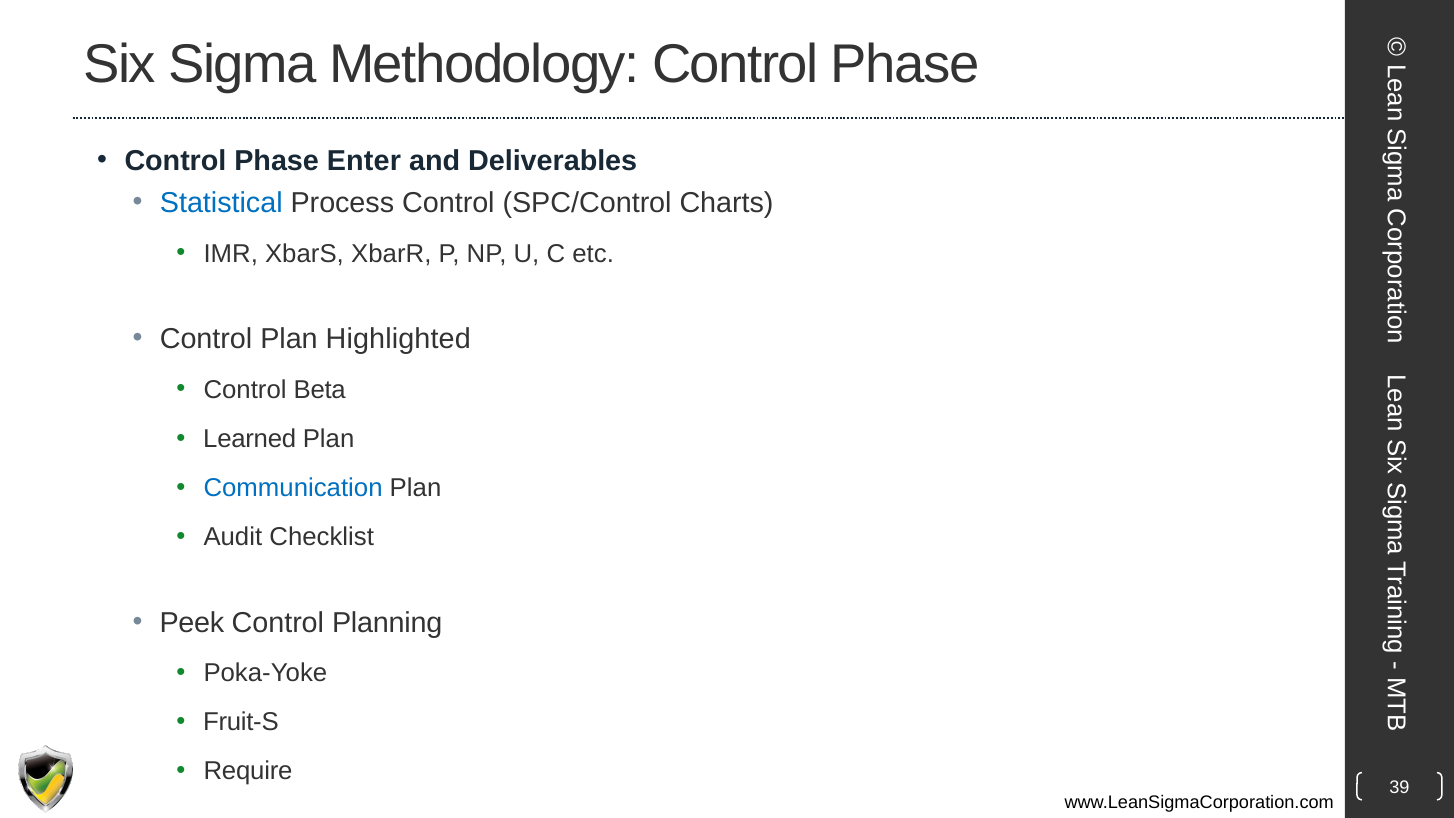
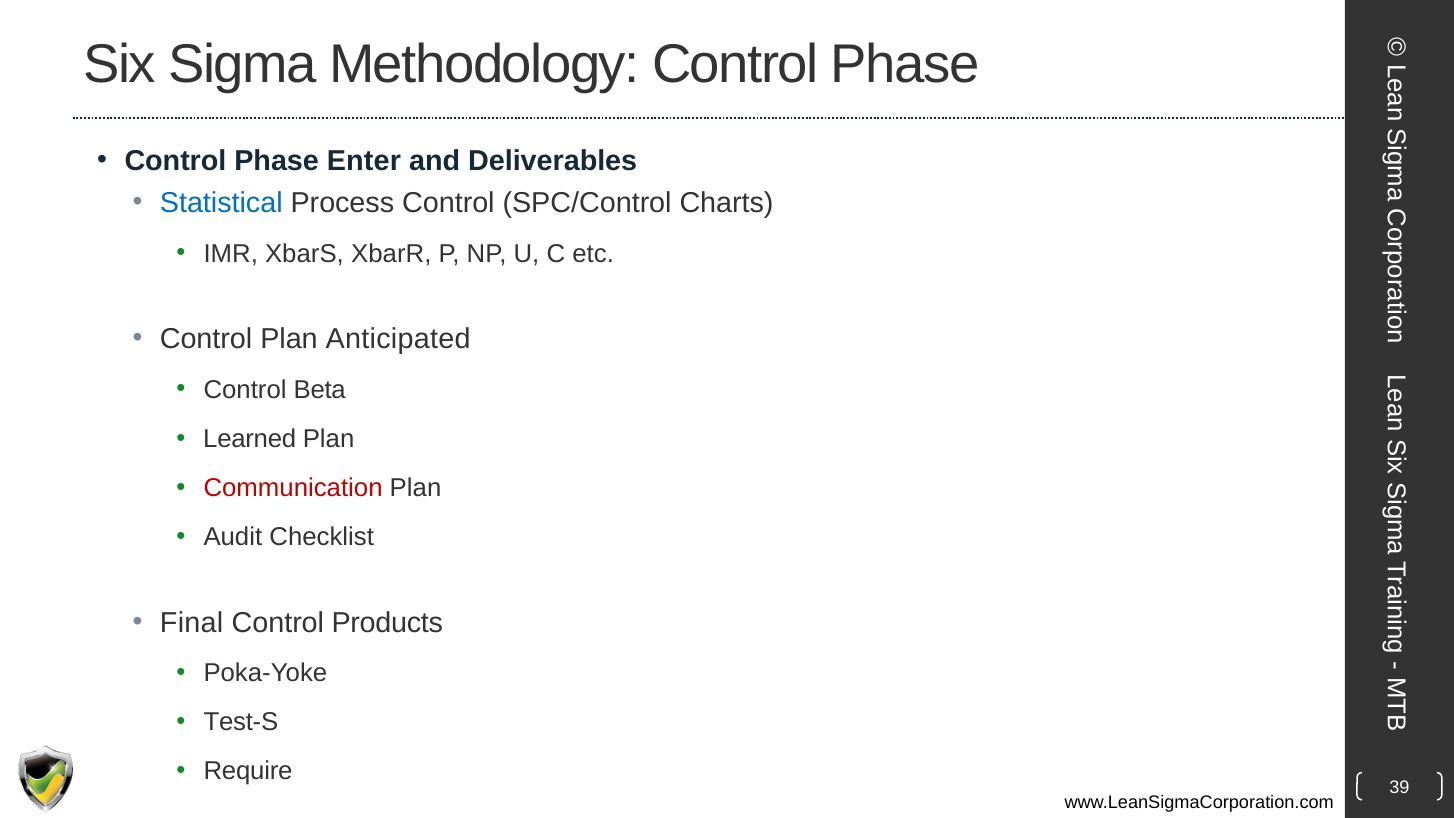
Highlighted: Highlighted -> Anticipated (398, 339)
Communication colour: blue -> red (293, 488)
Peek: Peek -> Final (192, 623)
Planning: Planning -> Products (387, 623)
Fruit-S: Fruit-S -> Test-S (241, 722)
